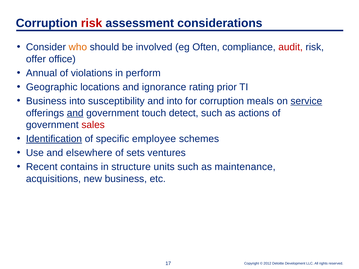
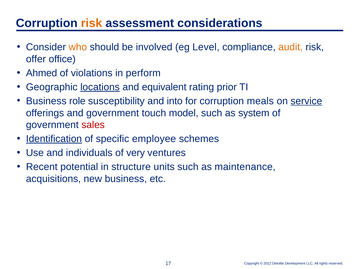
risk colour: red -> orange (92, 23)
Often: Often -> Level (206, 47)
audit colour: red -> orange (291, 47)
Annual: Annual -> Ahmed (42, 73)
locations underline: none -> present (100, 87)
ignorance: ignorance -> equivalent (164, 87)
Business into: into -> role (77, 101)
and underline: present -> none (75, 113)
detect: detect -> model (184, 113)
actions: actions -> system (254, 113)
elsewhere: elsewhere -> individuals (89, 153)
sets: sets -> very (136, 153)
contains: contains -> potential (79, 167)
